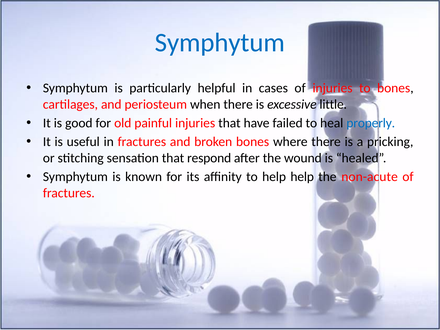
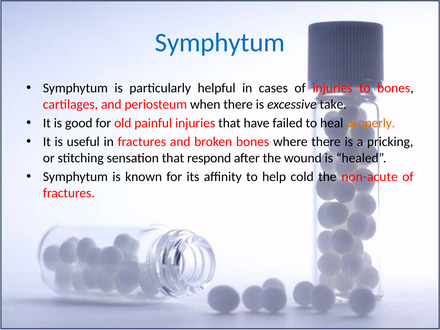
little: little -> take (333, 104)
properly colour: blue -> orange (371, 123)
help help: help -> cold (302, 177)
